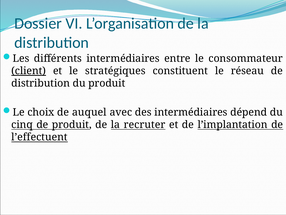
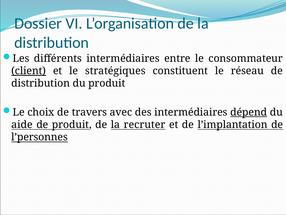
auquel: auquel -> travers (89, 112)
dépend underline: none -> present (249, 112)
cinq: cinq -> aide (22, 124)
l’effectuent: l’effectuent -> l’personnes (40, 137)
